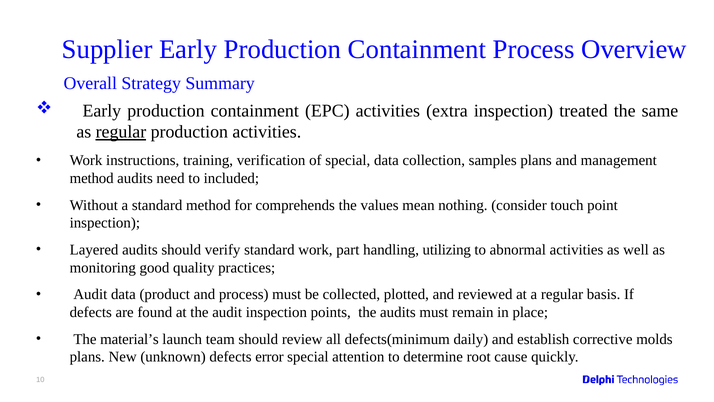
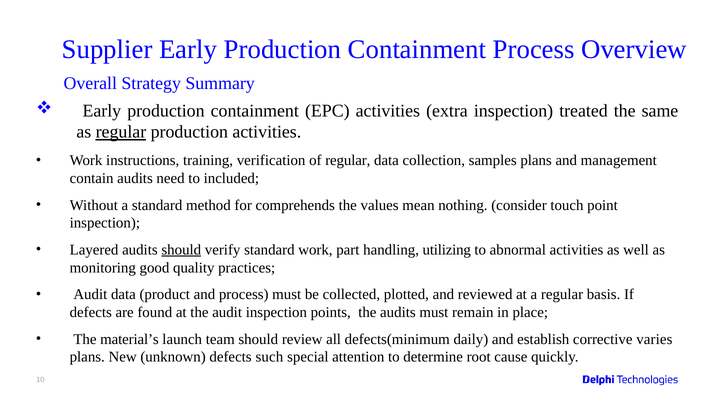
of special: special -> regular (348, 160)
method: method -> contain (92, 178)
should underline: none -> present (181, 250)
molds: molds -> varies (654, 339)
error: error -> such (269, 357)
